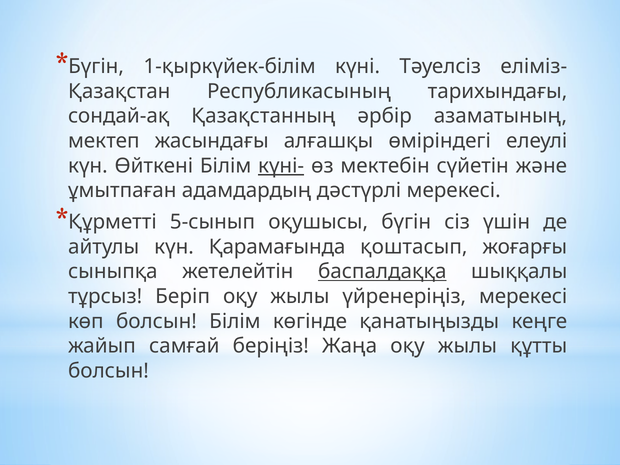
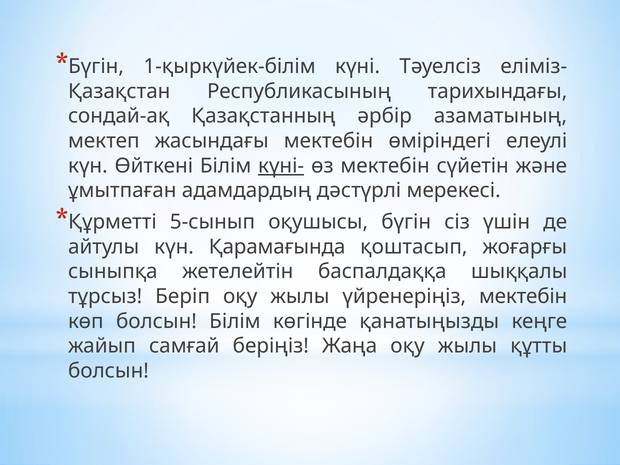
жасындағы алғашқы: алғашқы -> мектебін (329, 141)
баспалдаққа underline: present -> none (382, 272)
үйренеріңіз мерекесі: мерекесі -> мектебін (523, 296)
